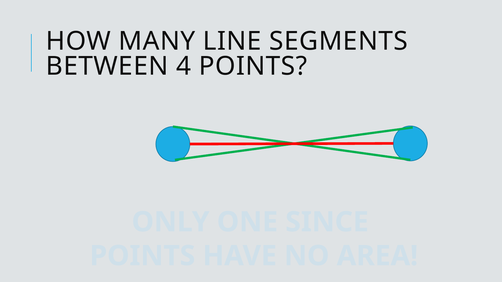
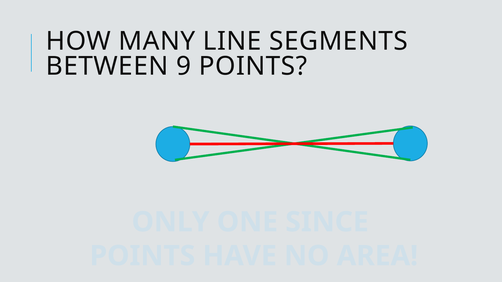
4: 4 -> 9 (184, 66)
